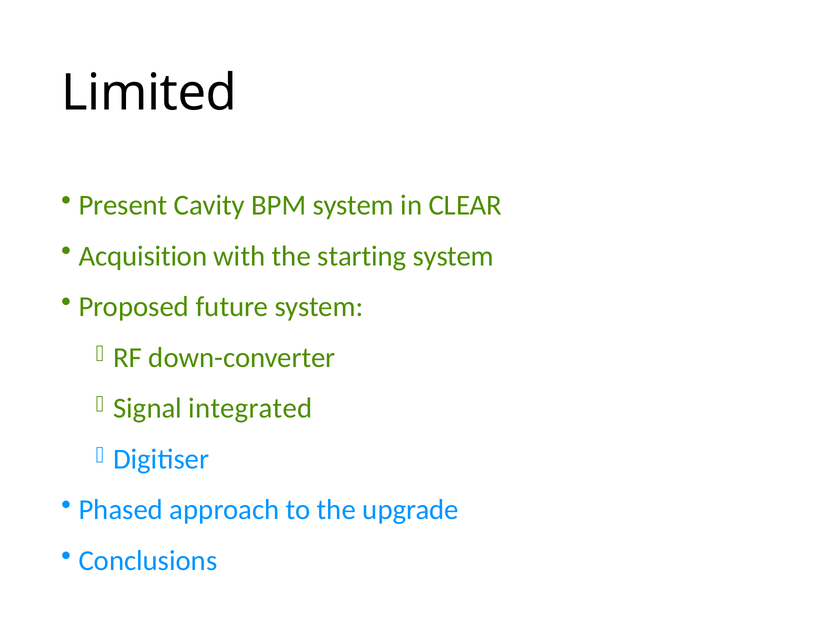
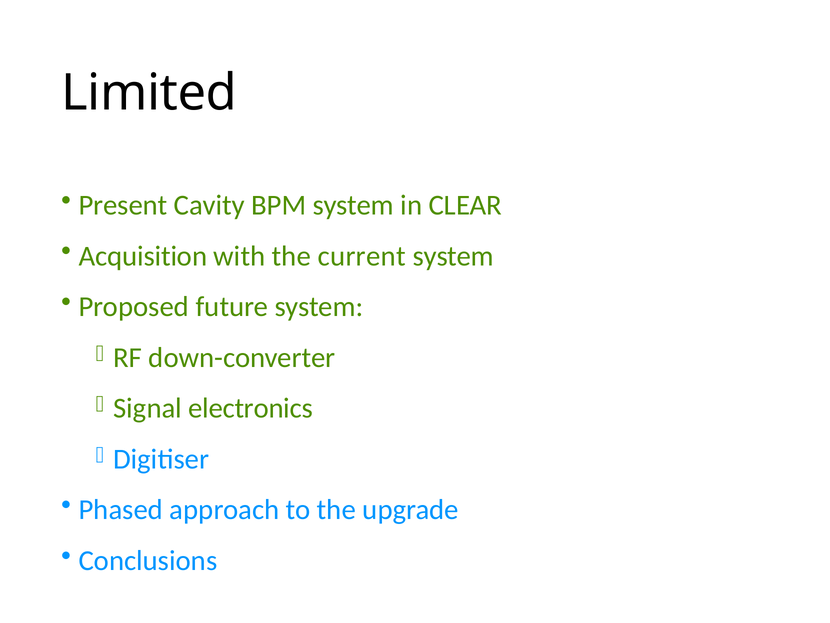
starting: starting -> current (362, 256)
integrated: integrated -> electronics (251, 408)
